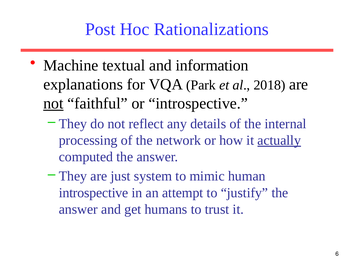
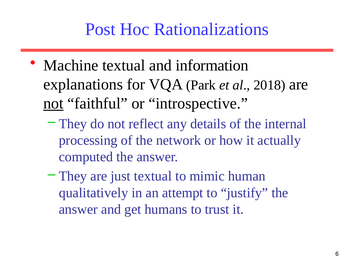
actually underline: present -> none (279, 140)
just system: system -> textual (153, 176)
introspective: introspective -> qualitatively (93, 192)
